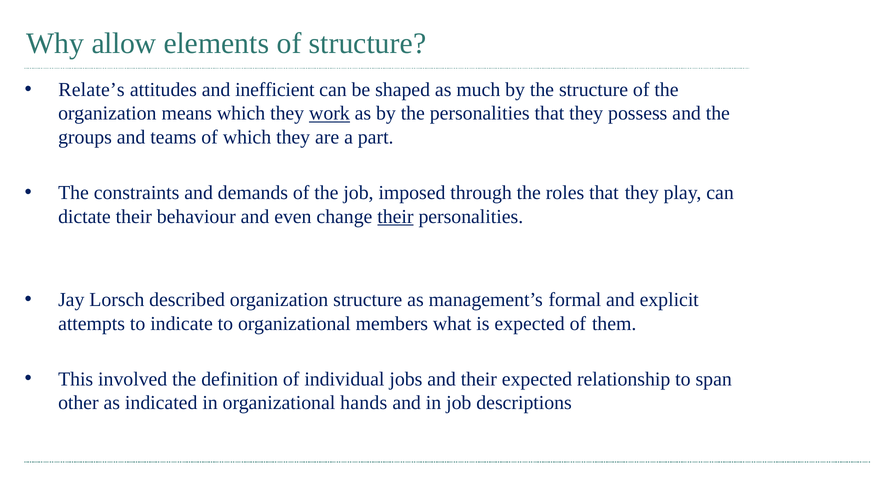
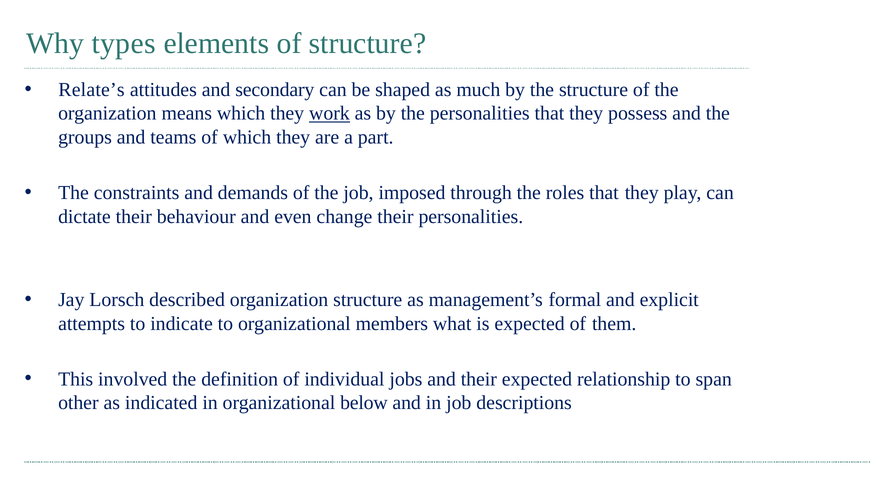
allow: allow -> types (124, 43)
inefficient: inefficient -> secondary (275, 90)
their underline: present -> none (395, 217)
hands: hands -> below (364, 403)
